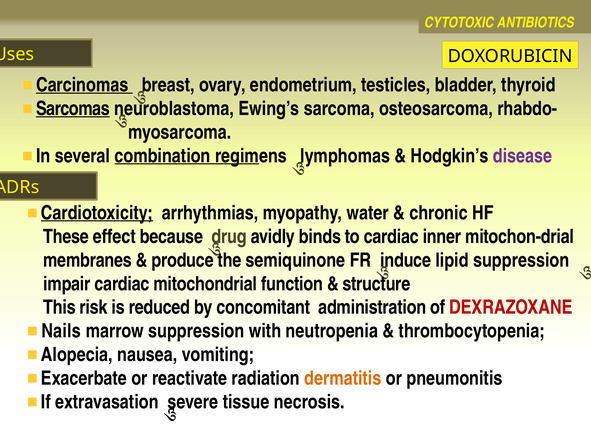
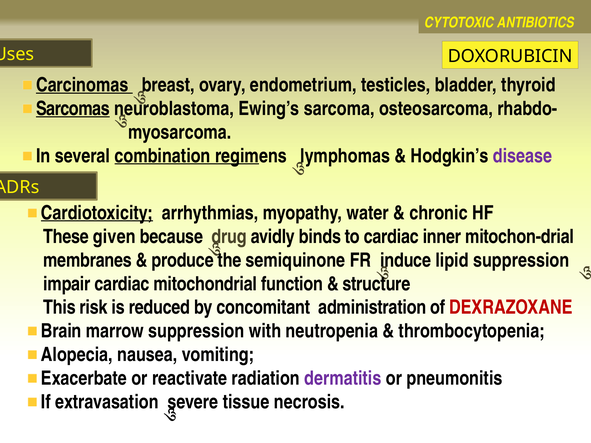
effect: effect -> given (114, 237)
Nails: Nails -> Brain (61, 331)
dermatitis colour: orange -> purple (343, 379)
